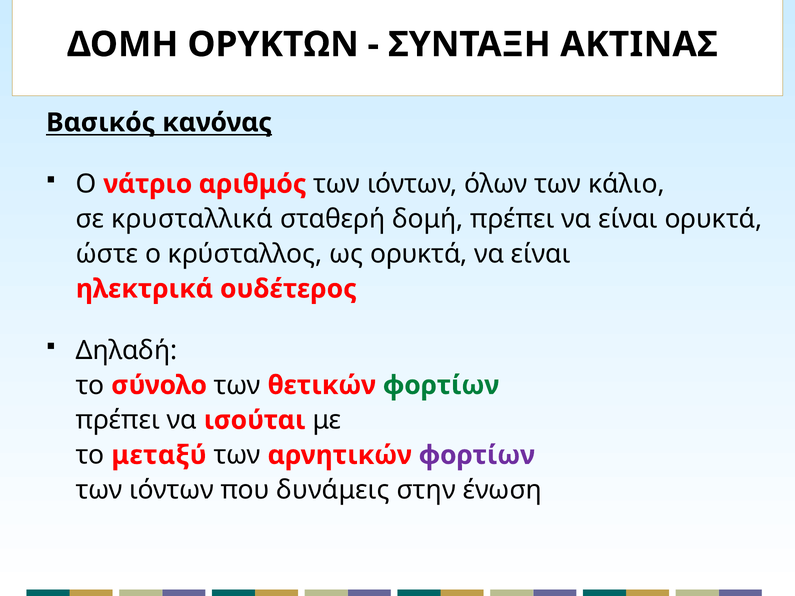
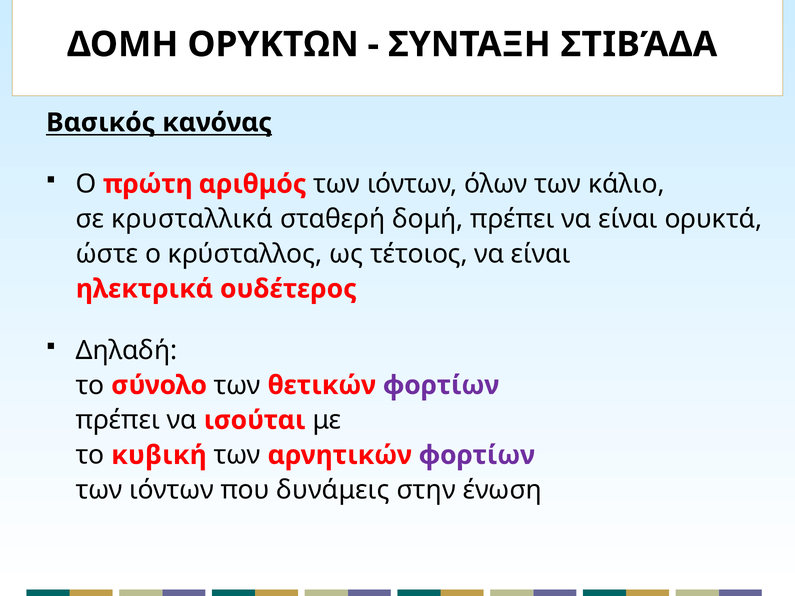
ΑΚΤΙΝΑΣ: ΑΚΤΙΝΑΣ -> ΣΤΙΒΆΔΑ (639, 44)
νάτριο: νάτριο -> πρώτη (148, 184)
ως ορυκτά: ορυκτά -> τέτοιος (419, 254)
φορτίων colour: green -> purple (441, 385)
μεταξύ: μεταξύ -> κυβική (159, 455)
